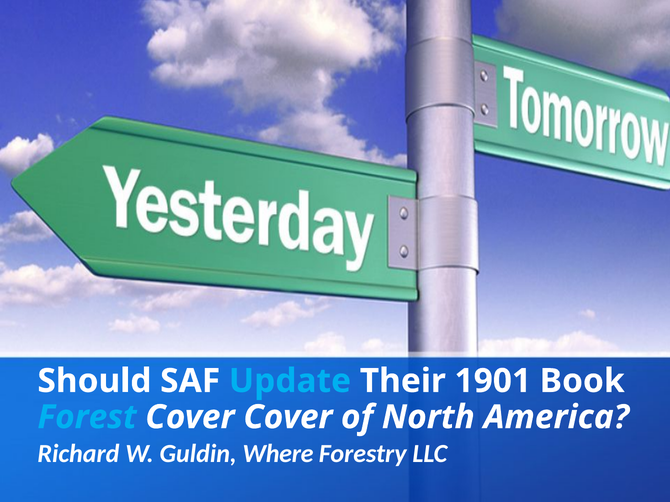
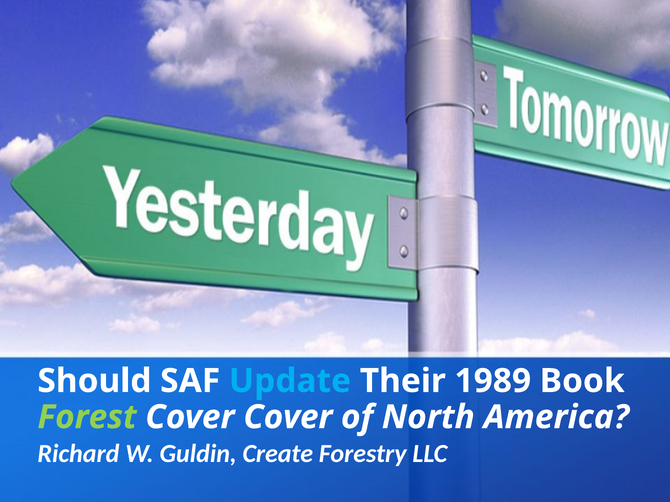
1901: 1901 -> 1989 (493, 381)
Forest colour: light blue -> light green (87, 418)
Where: Where -> Create (278, 454)
